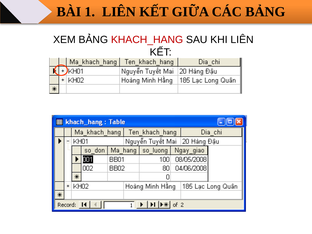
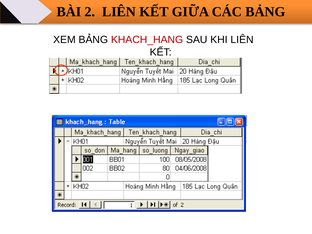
1: 1 -> 2 (90, 12)
